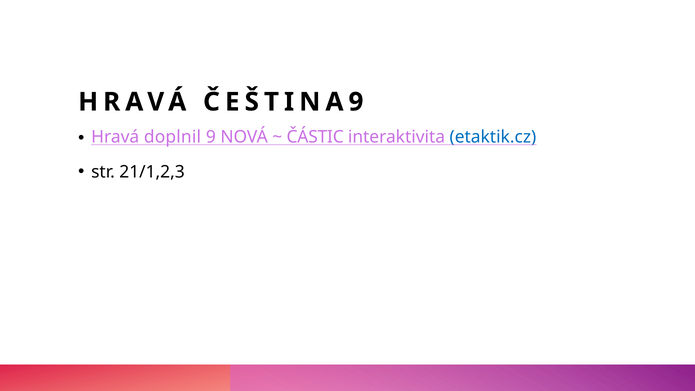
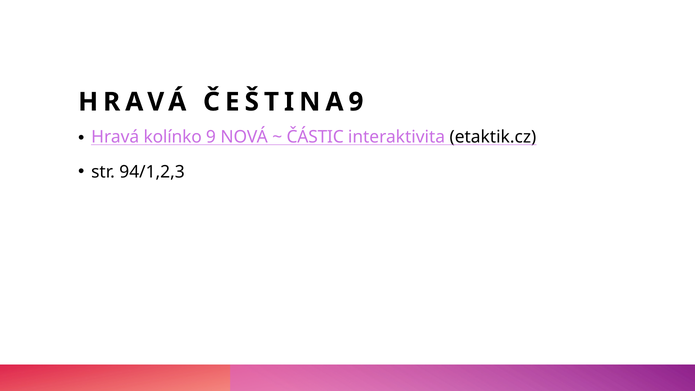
doplnil: doplnil -> kolínko (173, 137)
etaktik.cz colour: blue -> black (493, 137)
21/1,2,3: 21/1,2,3 -> 94/1,2,3 (152, 172)
